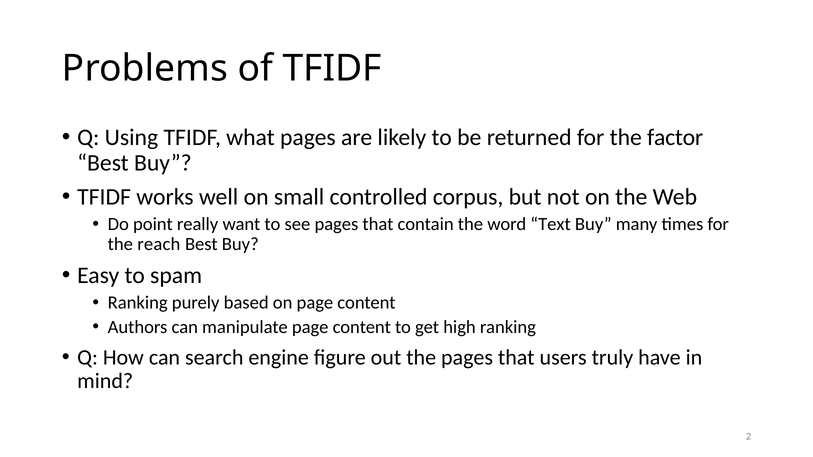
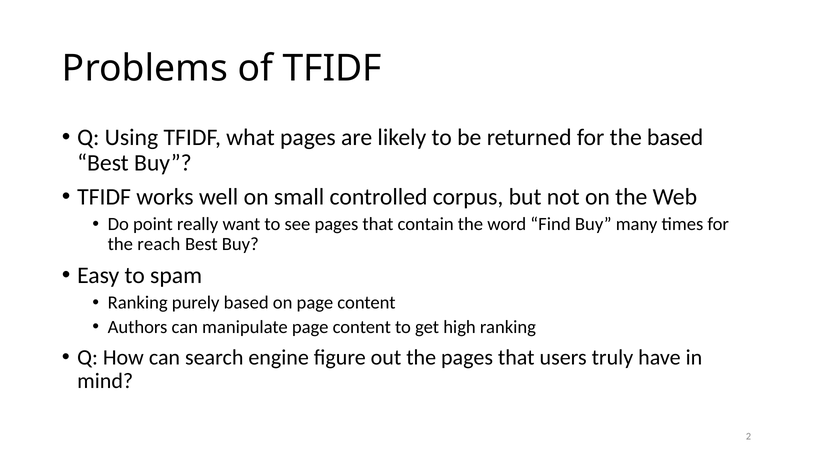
the factor: factor -> based (675, 137)
Text: Text -> Find (551, 224)
